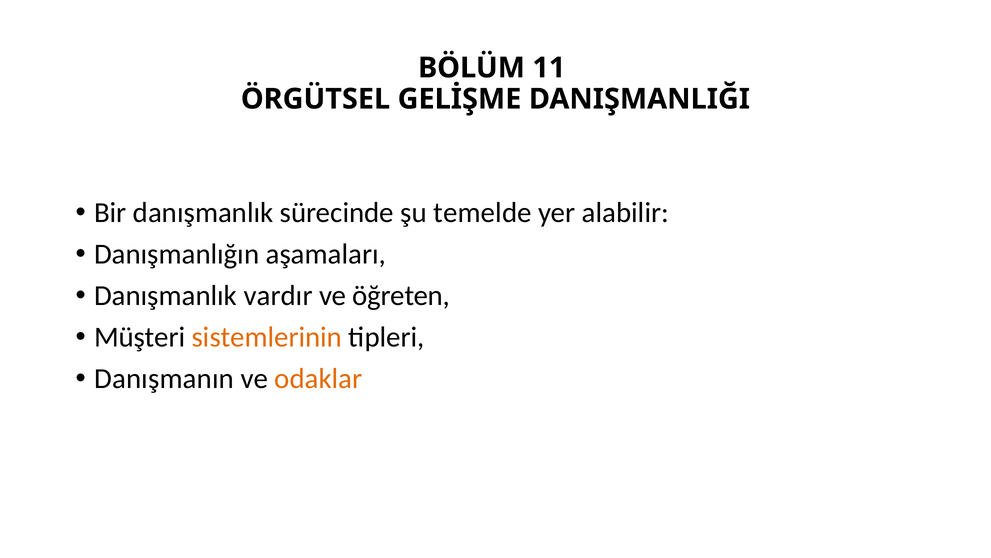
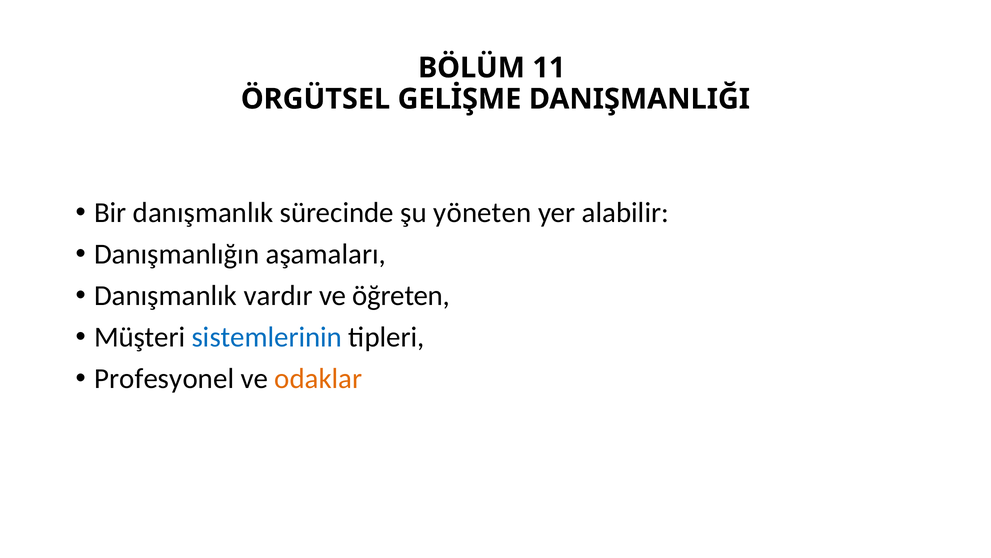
temelde: temelde -> yöneten (482, 212)
sistemlerinin colour: orange -> blue (267, 337)
Danışmanın: Danışmanın -> Profesyonel (164, 378)
